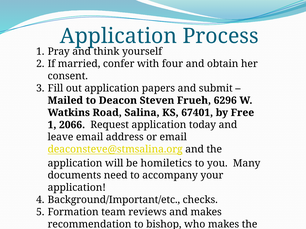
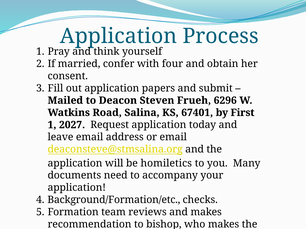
Free: Free -> First (242, 113)
2066: 2066 -> 2027 (72, 125)
Background/Important/etc: Background/Important/etc -> Background/Formation/etc (114, 200)
